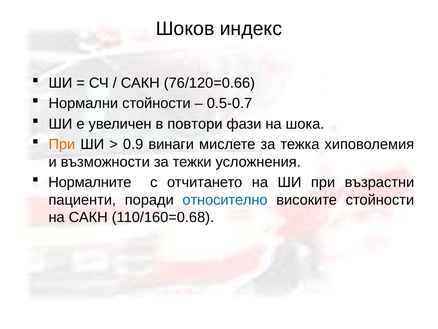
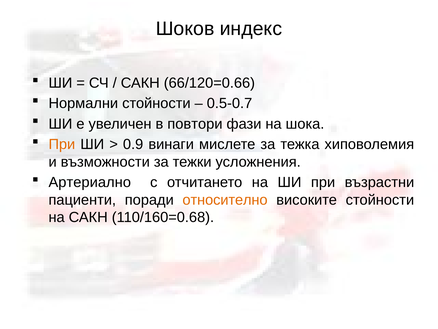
76/120=0.66: 76/120=0.66 -> 66/120=0.66 (209, 83)
Нормалните: Нормалните -> Артериално (90, 182)
относително colour: blue -> orange (225, 200)
